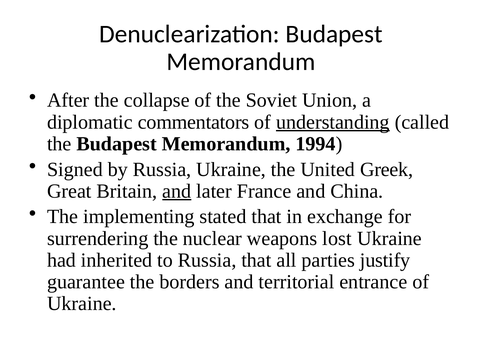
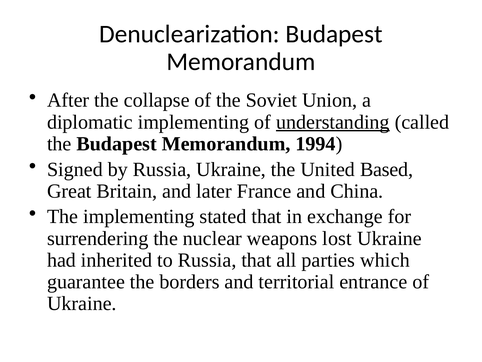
diplomatic commentators: commentators -> implementing (194, 122)
Greek: Greek -> Based (387, 169)
and underline: present -> none (177, 191)
justify: justify -> which (385, 260)
